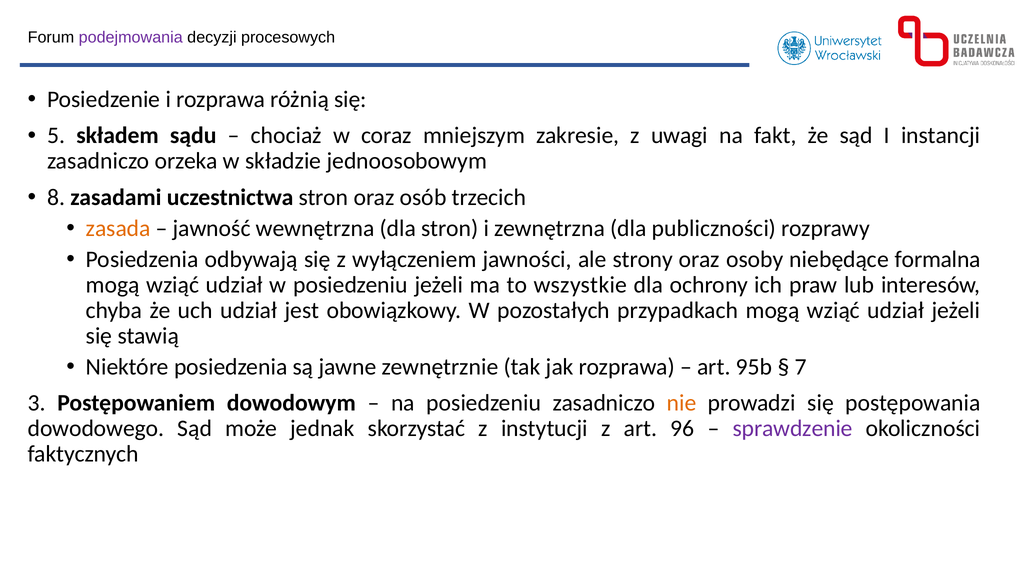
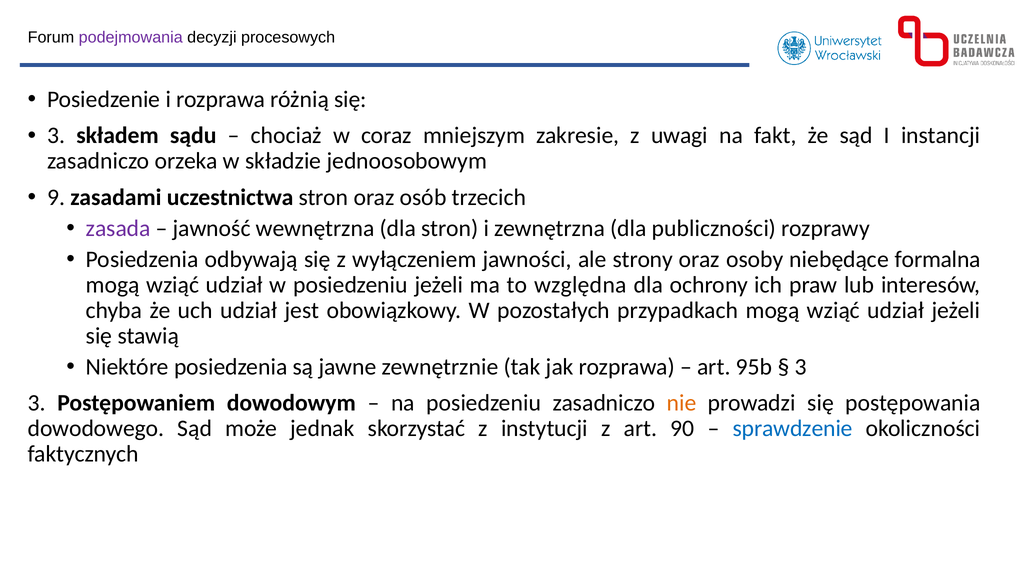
5: 5 -> 3 (56, 136)
8: 8 -> 9 (56, 198)
zasada colour: orange -> purple (118, 229)
wszystkie: wszystkie -> względna (580, 285)
7: 7 -> 3 (801, 367)
96: 96 -> 90 (682, 429)
sprawdzenie colour: purple -> blue (793, 429)
